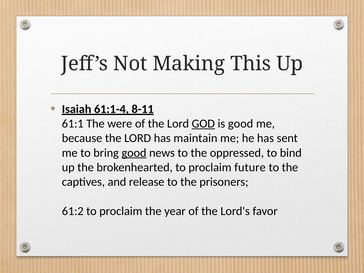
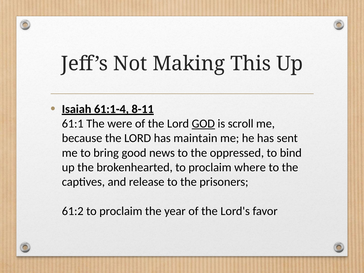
is good: good -> scroll (241, 124)
good underline: present -> none (134, 153)
future: future -> where (250, 167)
